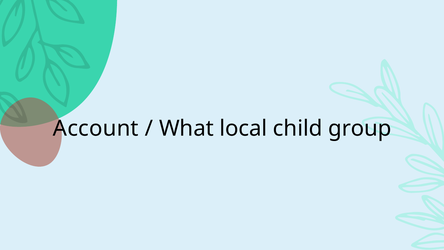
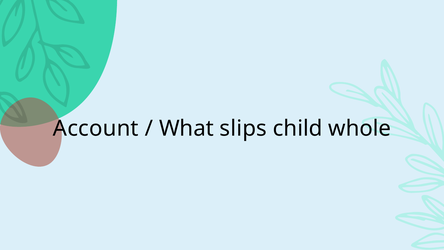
local: local -> slips (243, 128)
group: group -> whole (360, 128)
